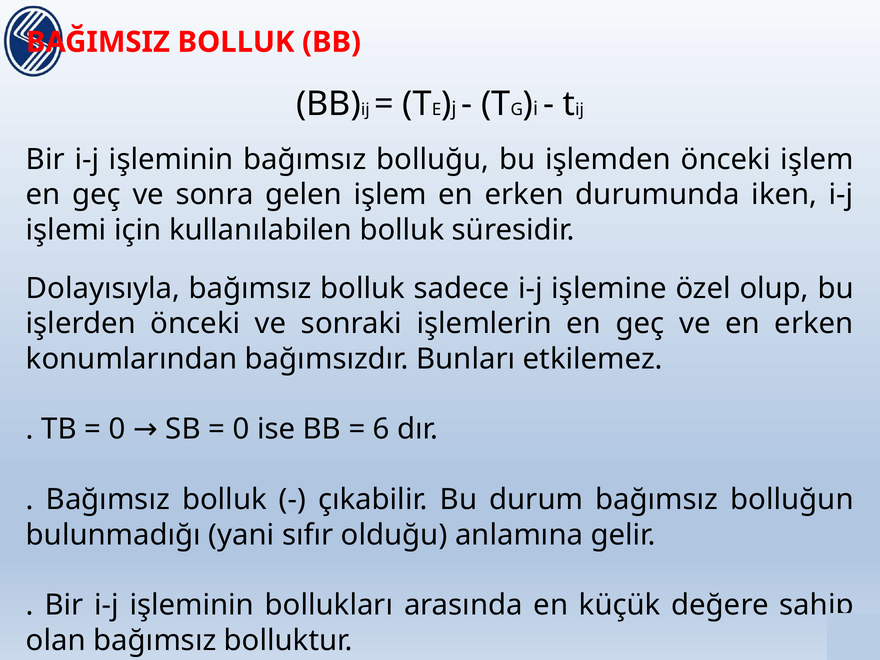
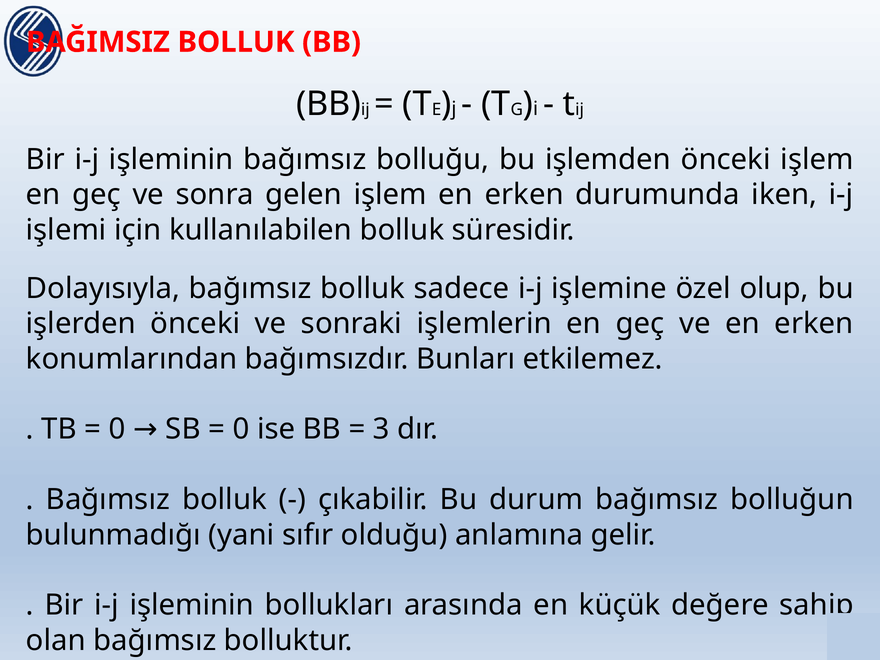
6: 6 -> 3 (381, 429)
